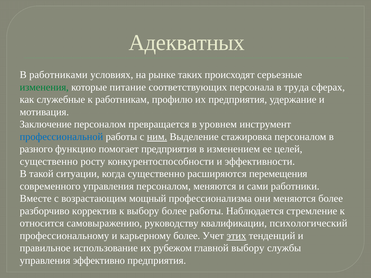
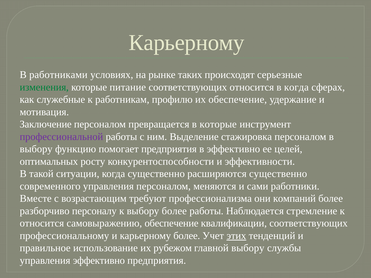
Адекватных: Адекватных -> Карьерному (187, 43)
соответствующих персонала: персонала -> относится (252, 87)
в труда: труда -> когда (296, 87)
их предприятия: предприятия -> обеспечение (238, 100)
в уровнем: уровнем -> которые (218, 124)
профессиональной colour: blue -> purple (61, 137)
ним underline: present -> none (157, 137)
разного: разного -> выбору (36, 149)
в изменением: изменением -> эффективно (233, 149)
существенно: существенно -> оптимальных (49, 162)
расширяются перемещения: перемещения -> существенно (278, 174)
мощный: мощный -> требуют (148, 199)
они меняются: меняются -> компаний (294, 199)
корректив: корректив -> персоналу (94, 211)
самовыражению руководству: руководству -> обеспечение (172, 223)
квалификации психологический: психологический -> соответствующих (309, 223)
